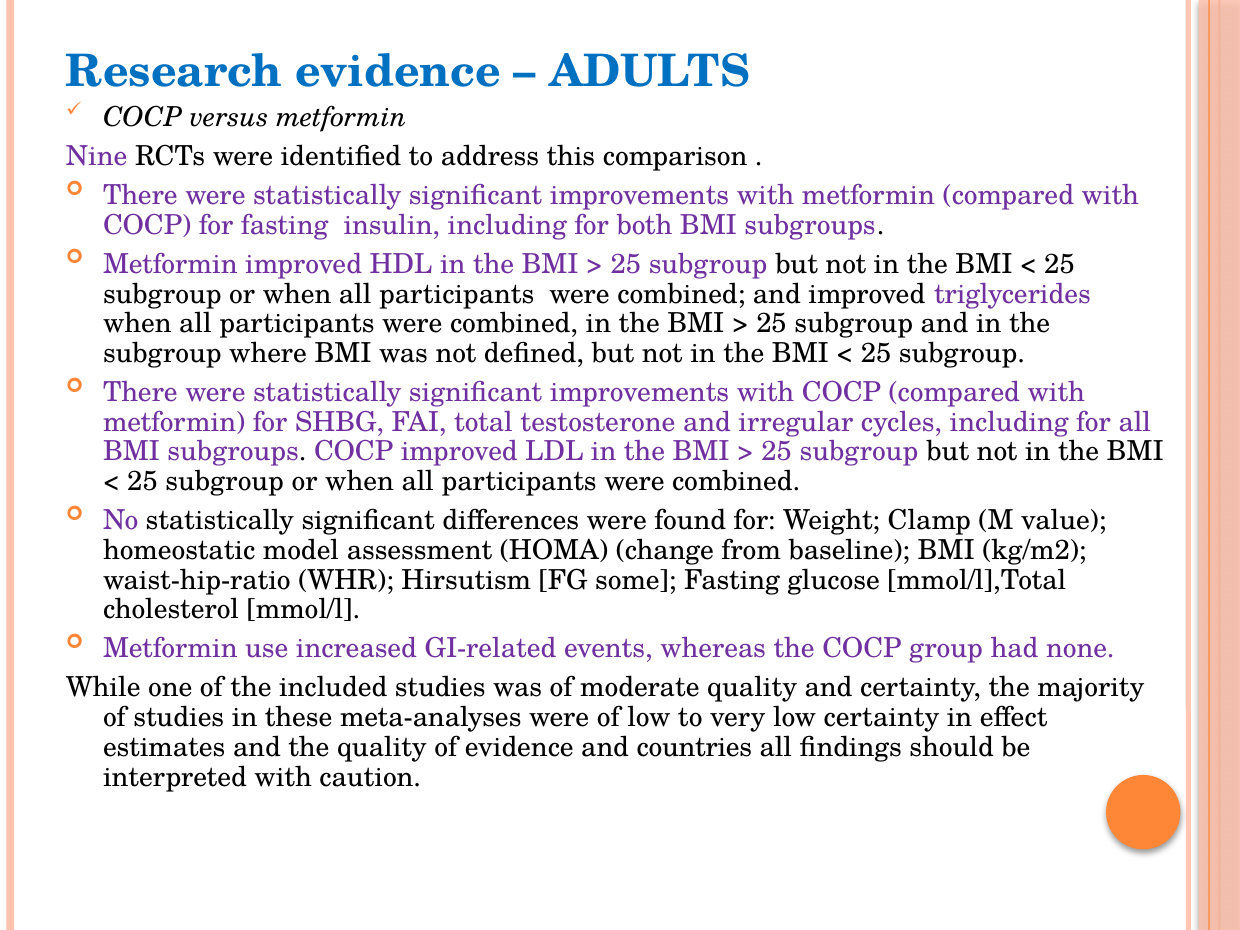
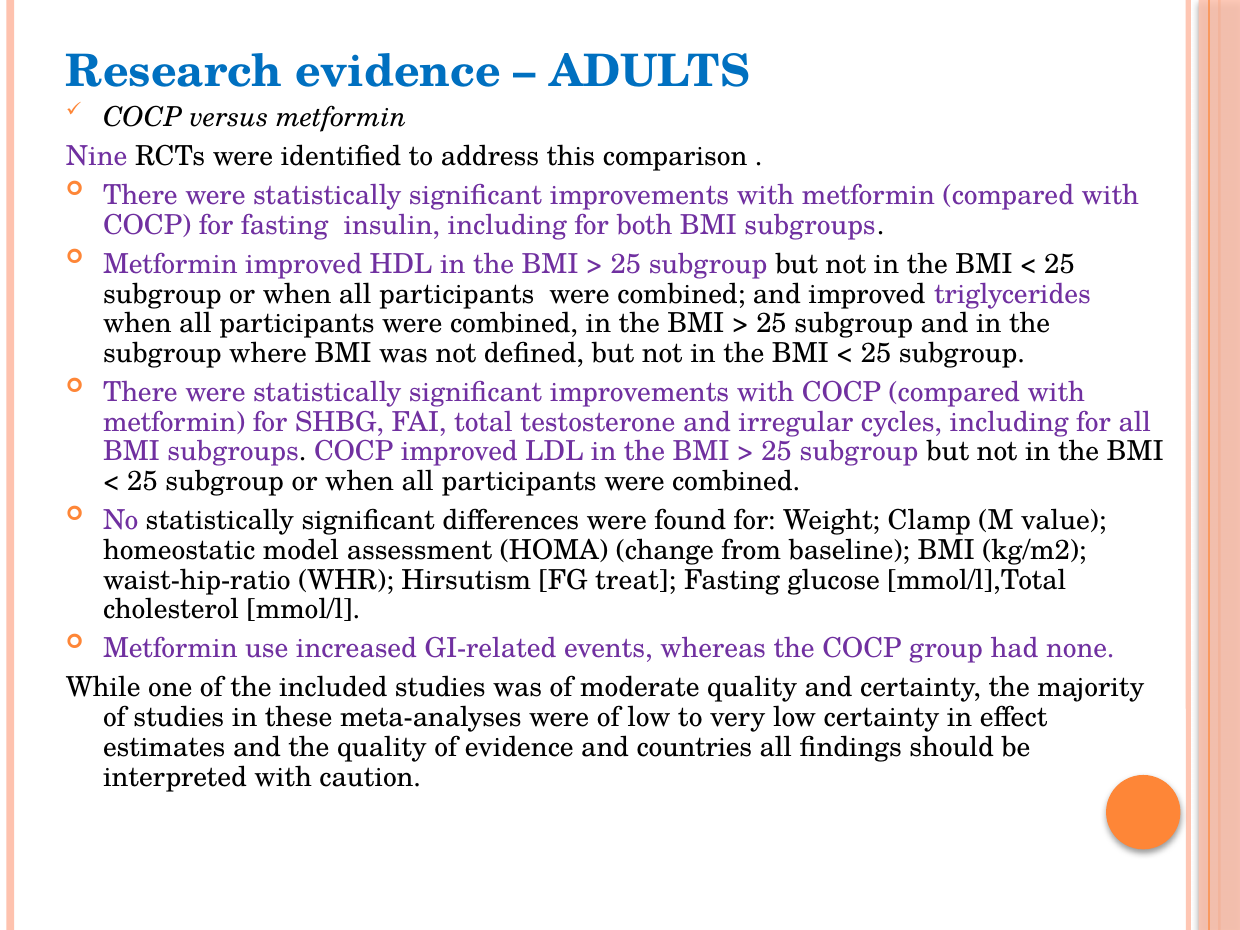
some: some -> treat (636, 580)
